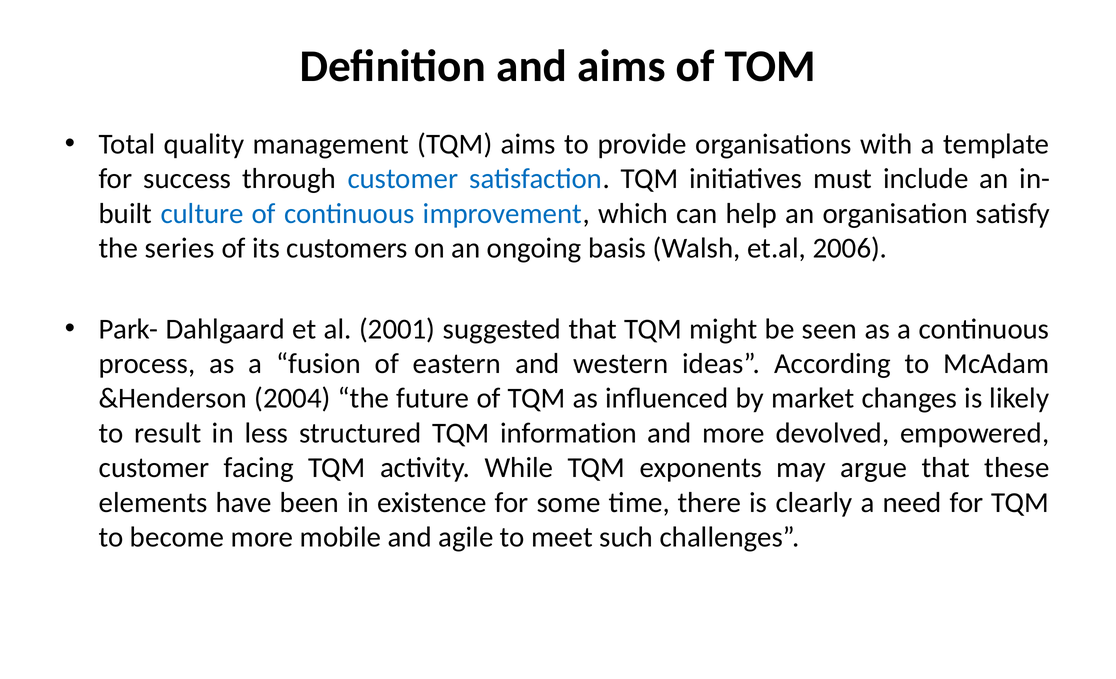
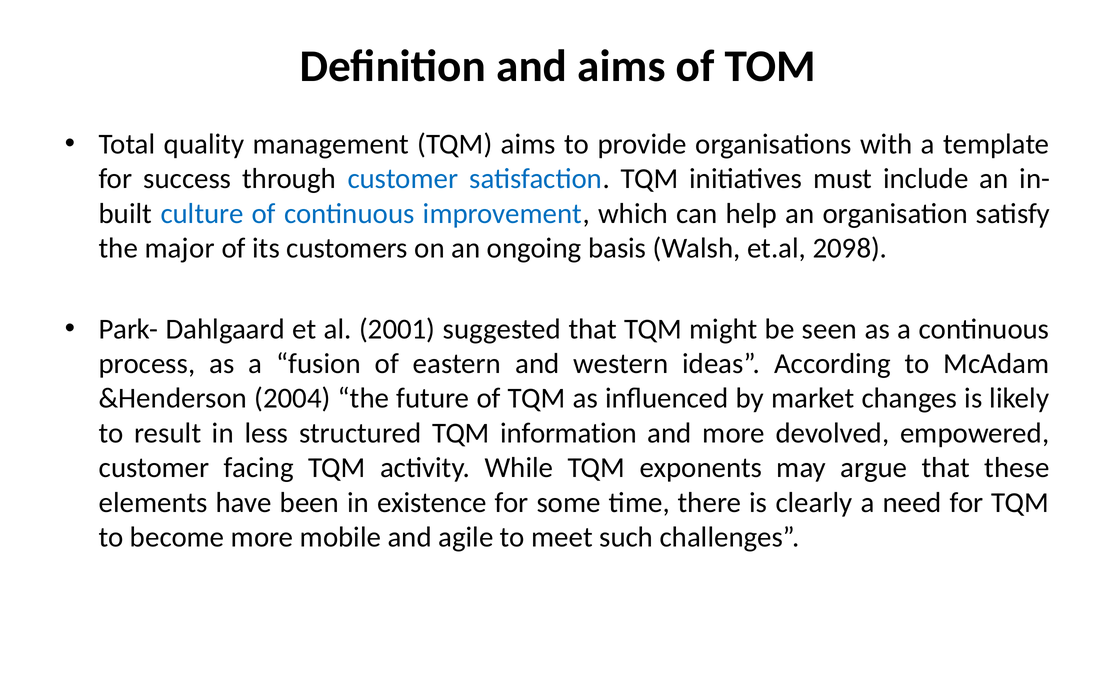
series: series -> major (180, 248)
2006: 2006 -> 2098 (850, 248)
